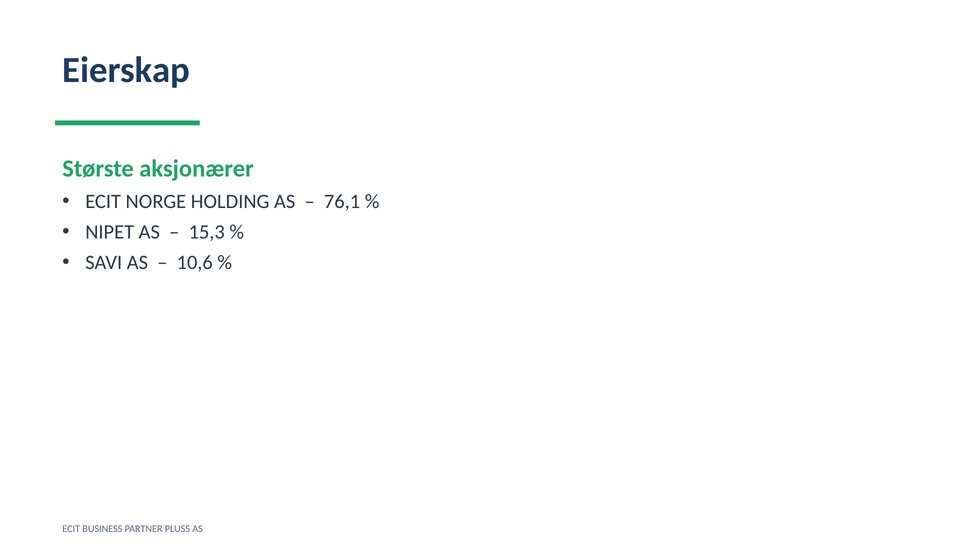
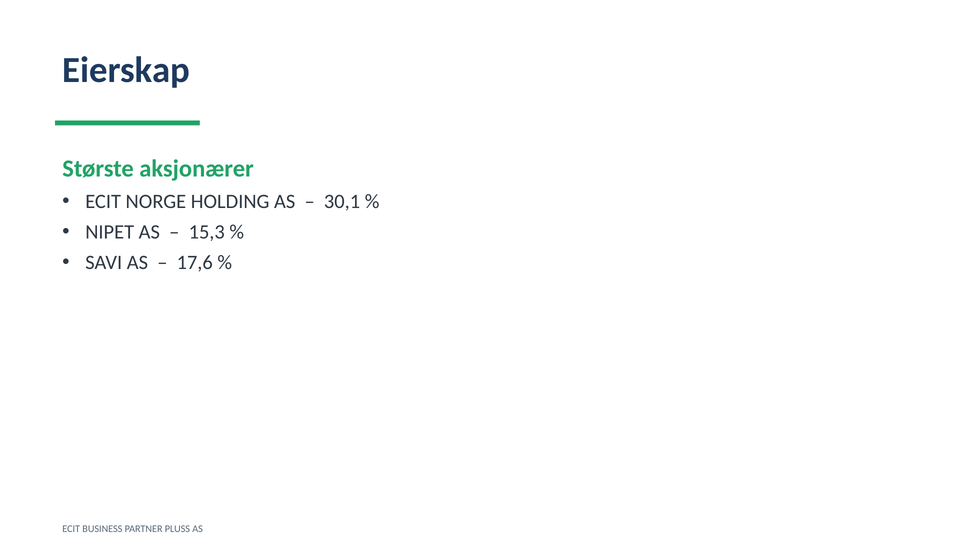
76,1: 76,1 -> 30,1 (342, 202)
10,6: 10,6 -> 17,6 (195, 263)
